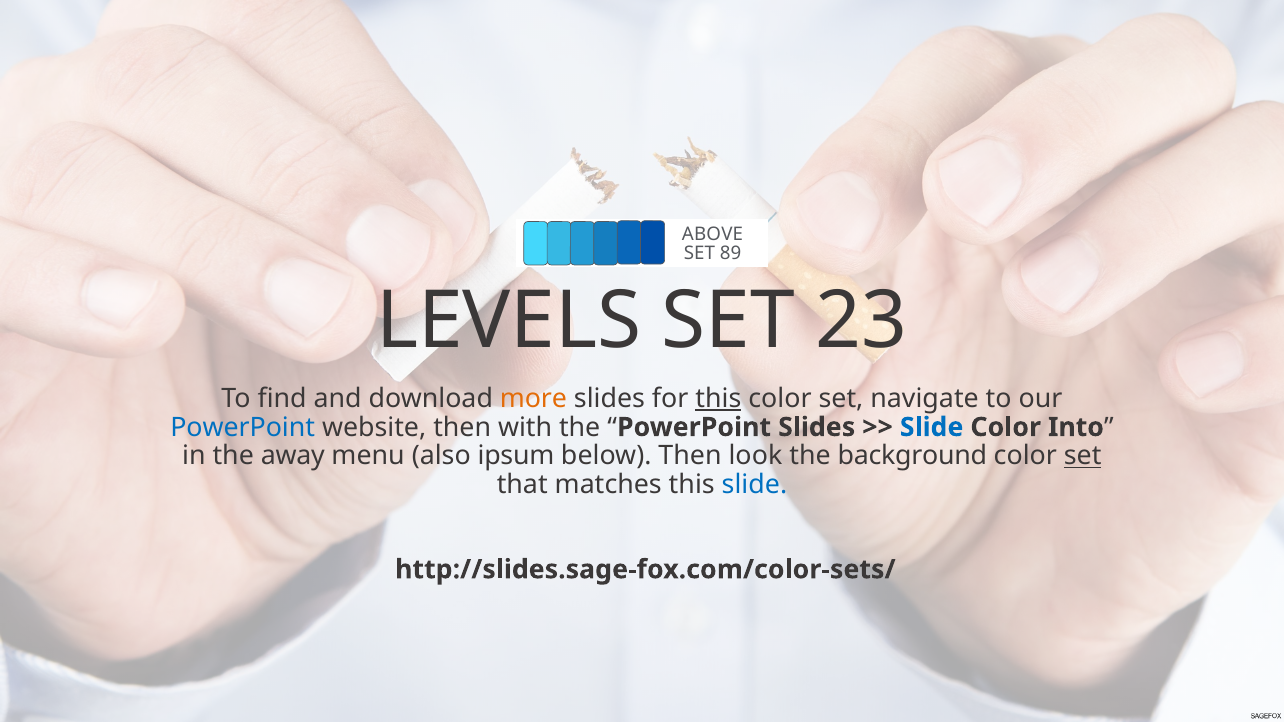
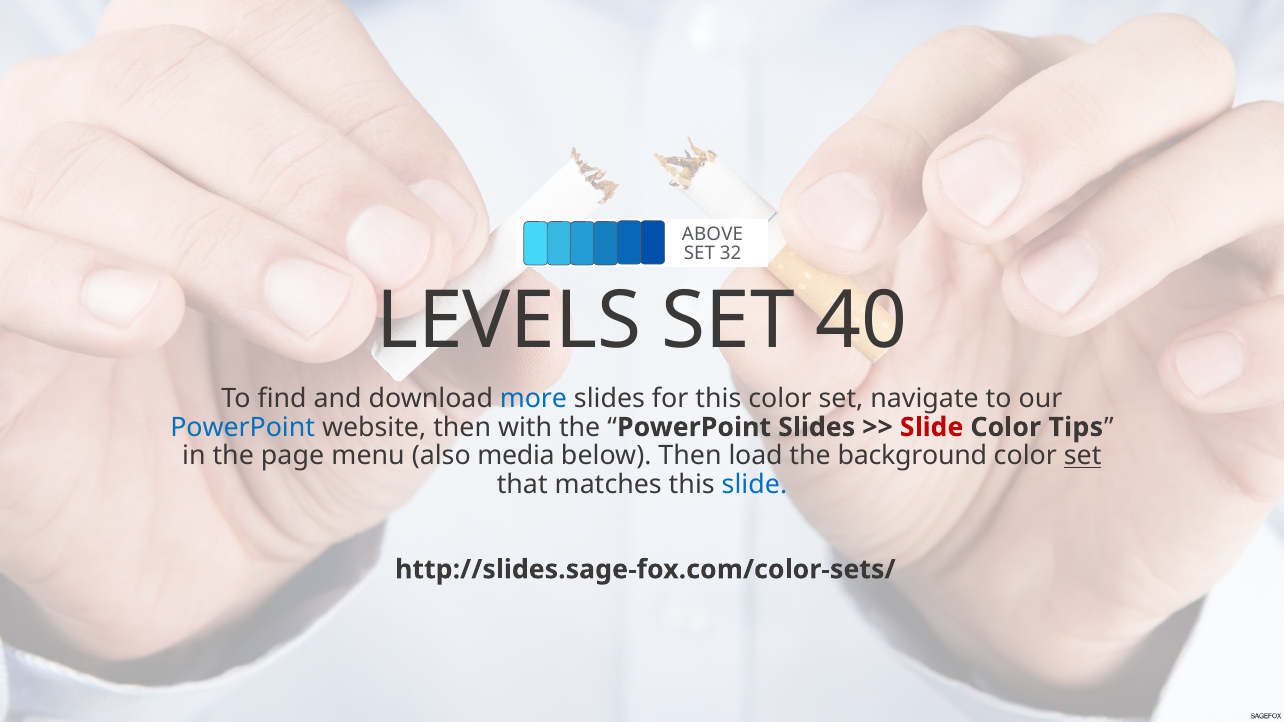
89: 89 -> 32 (731, 253)
23: 23 -> 40 (862, 321)
more colour: orange -> blue (533, 398)
this underline: present -> none (718, 398)
Slide colour: blue -> red (932, 427)
Into: Into -> Tips (1076, 427)
away: away -> page (293, 456)
ipsum: ipsum -> media (516, 456)
look: look -> load (756, 456)
